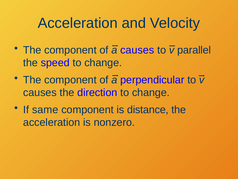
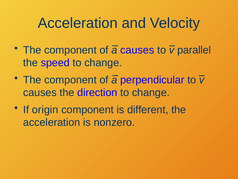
same: same -> origin (45, 109)
distance: distance -> different (148, 109)
